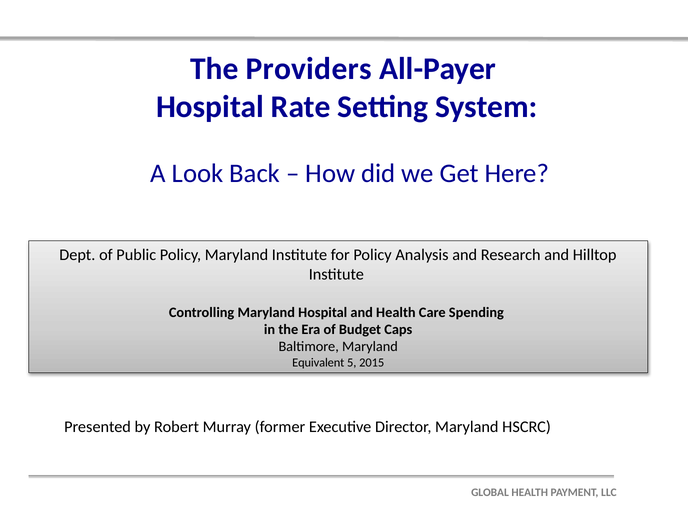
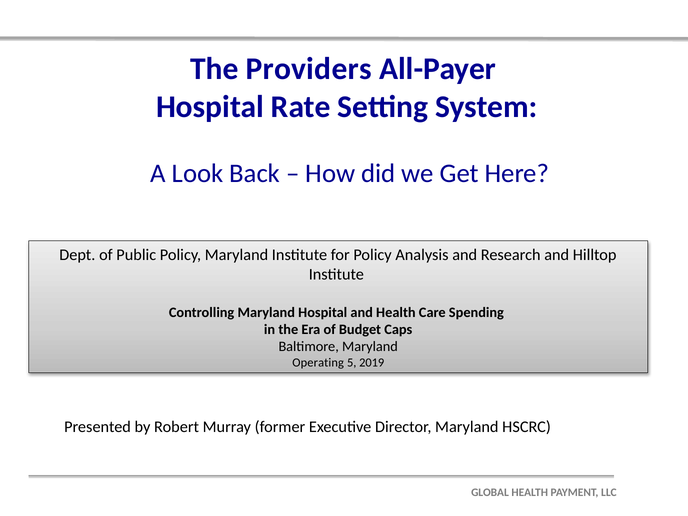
Equivalent: Equivalent -> Operating (318, 363)
2015: 2015 -> 2019 (372, 363)
